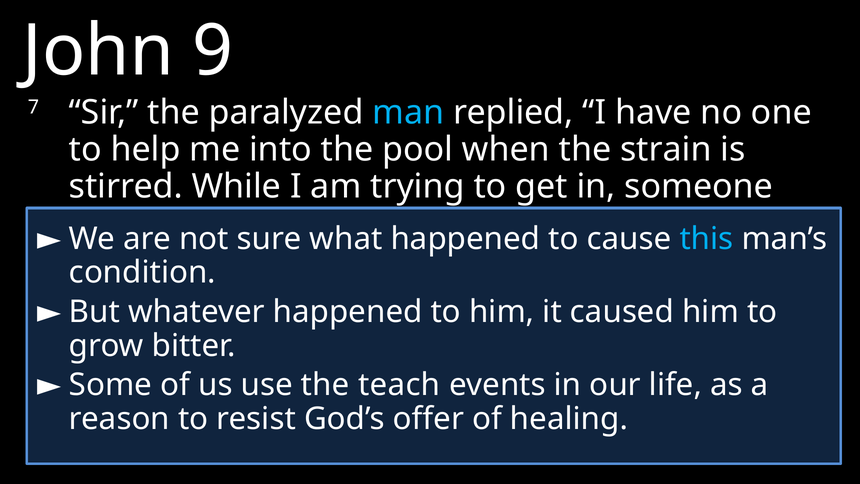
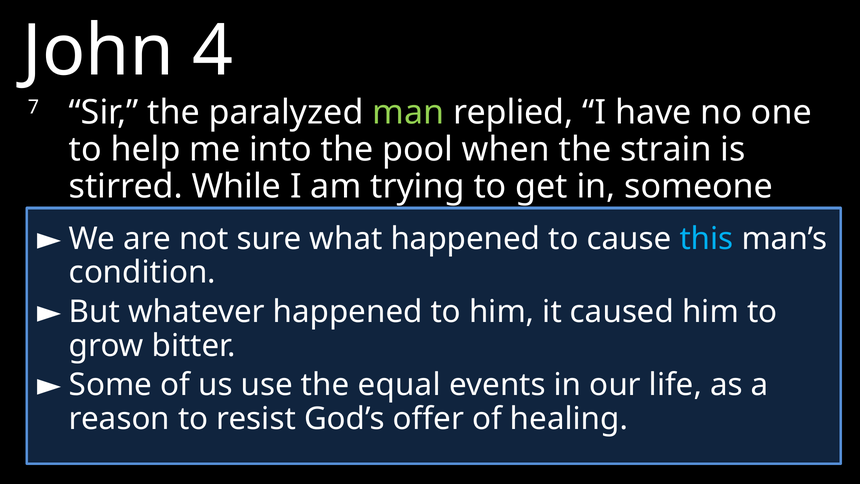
9: 9 -> 4 (213, 51)
man colour: light blue -> light green (408, 113)
teach: teach -> equal (399, 385)
